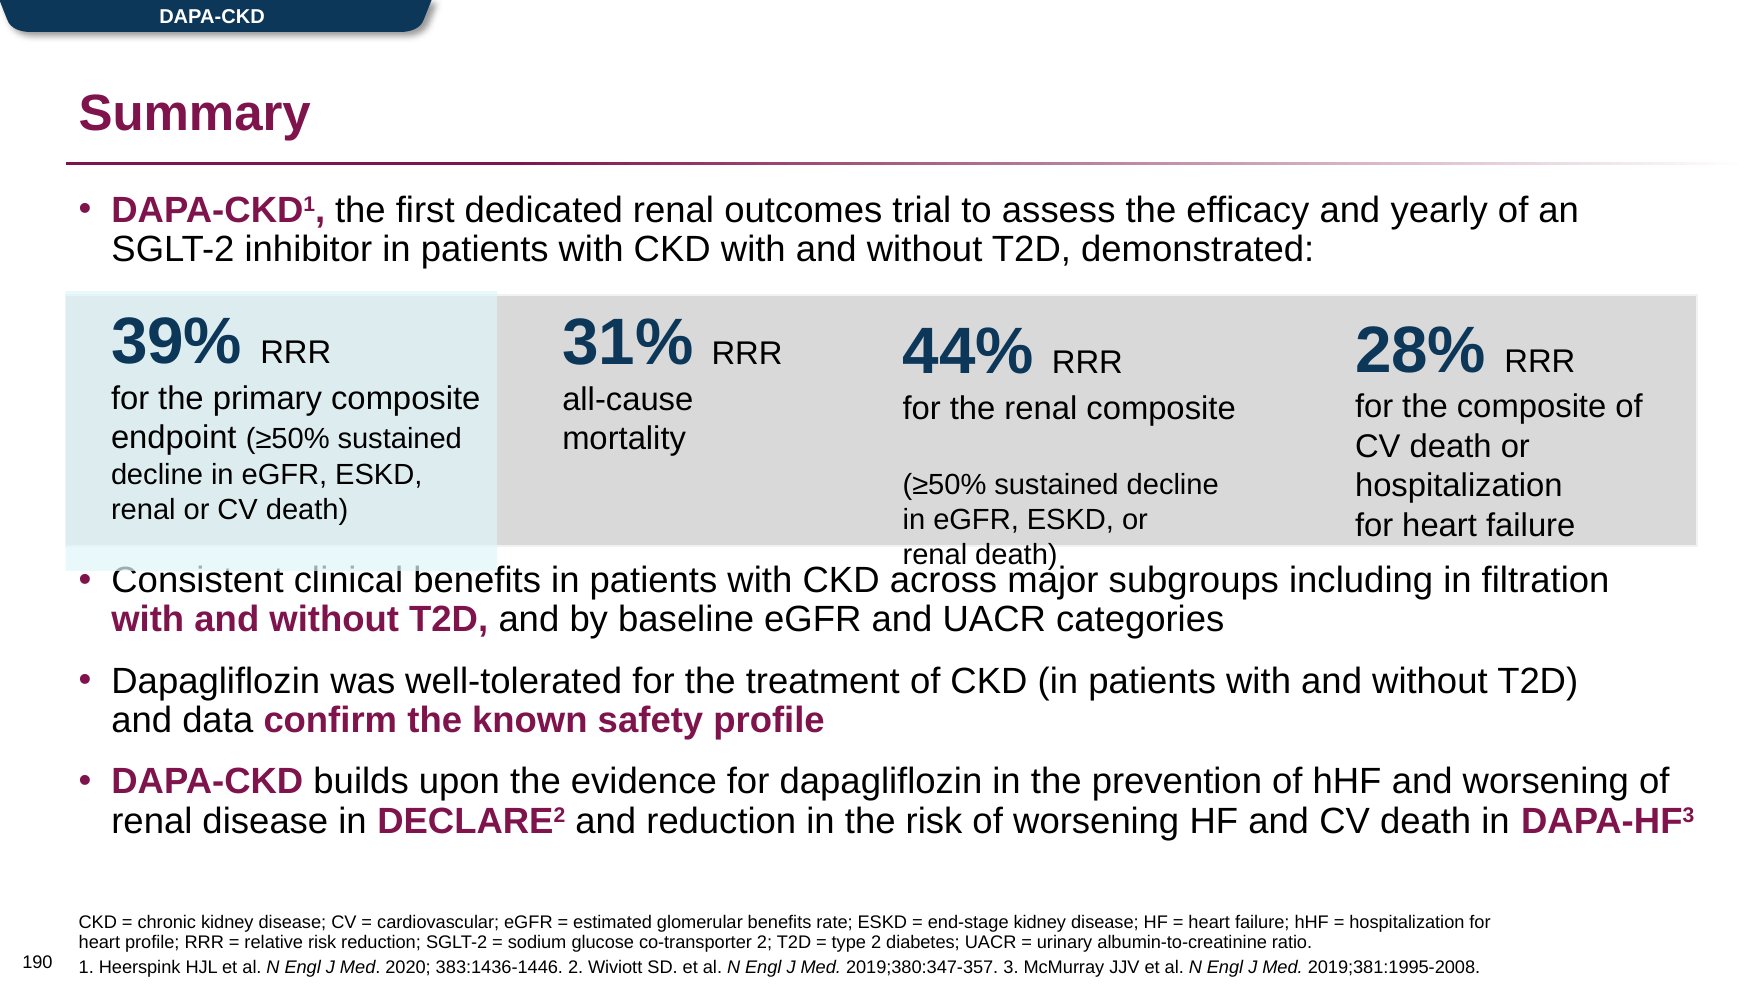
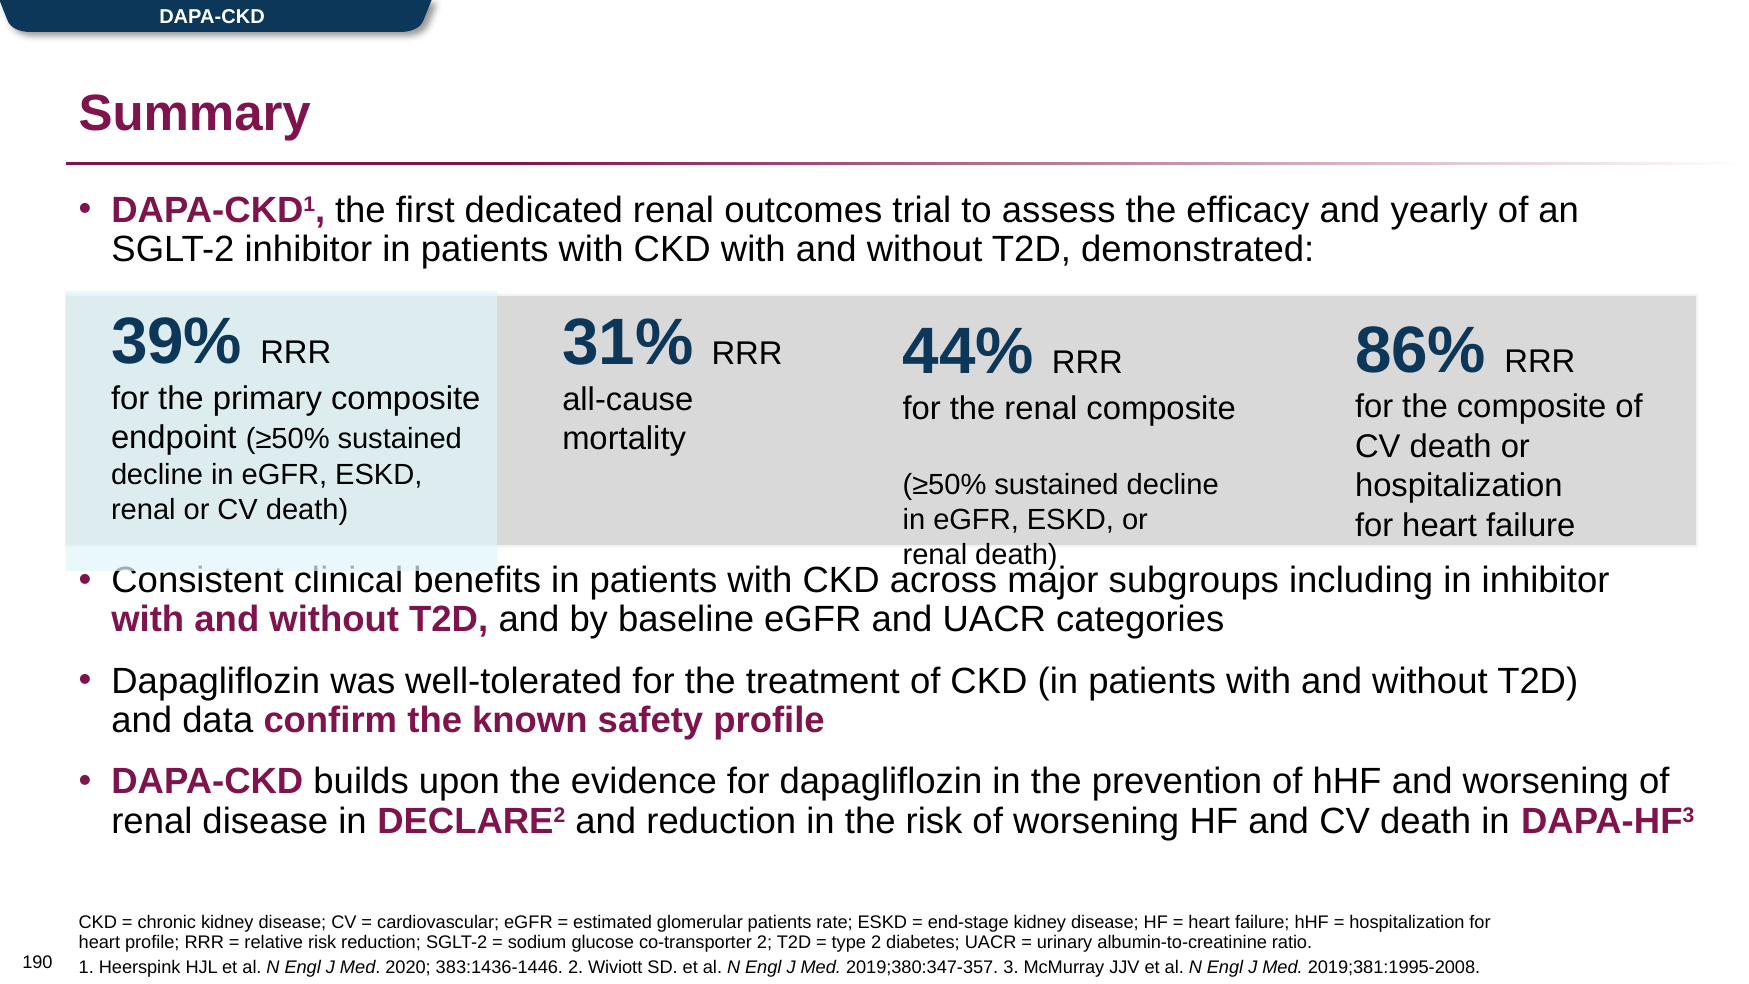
28%: 28% -> 86% (1421, 350)
in filtration: filtration -> inhibitor (1546, 580)
glomerular benefits: benefits -> patients (780, 922)
